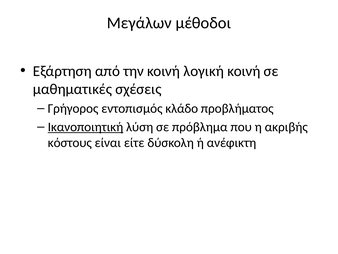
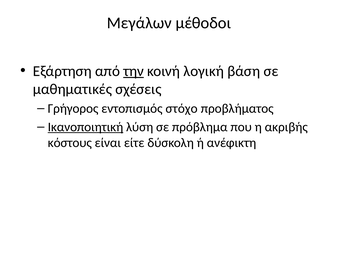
την underline: none -> present (134, 71)
λογική κοινή: κοινή -> βάση (244, 71)
κλάδο: κλάδο -> στόχο (182, 108)
